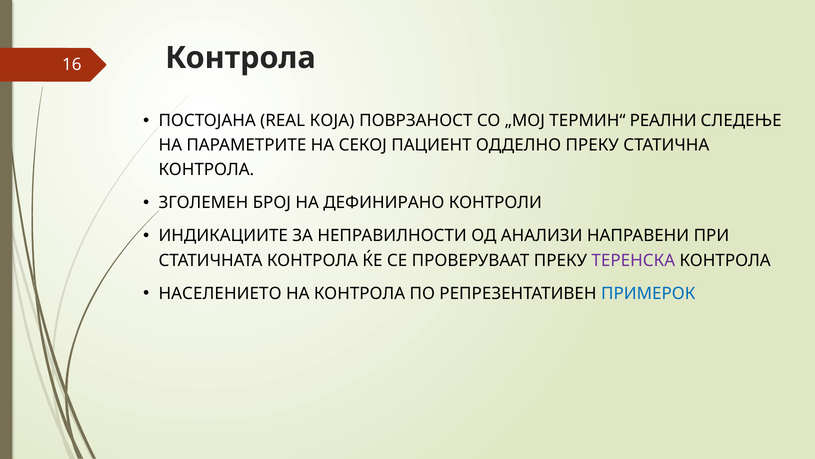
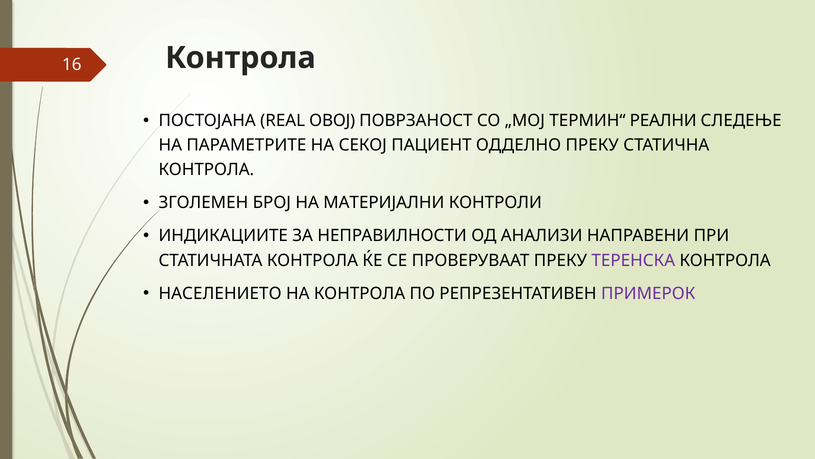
КОЈА: КОЈА -> ОВОЈ (332, 121)
ДЕФИНИРАНО: ДЕФИНИРАНО -> МАТЕРИЈАЛНИ (384, 203)
ПРИМЕРОК colour: blue -> purple (648, 293)
